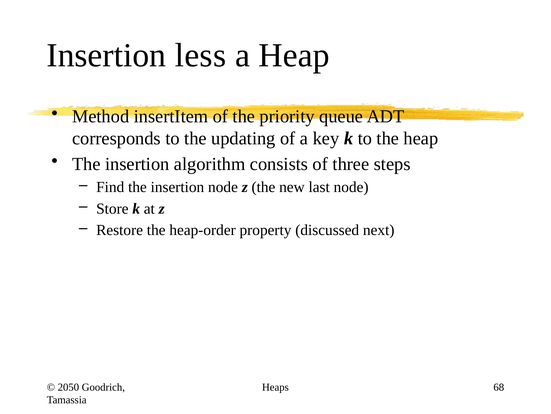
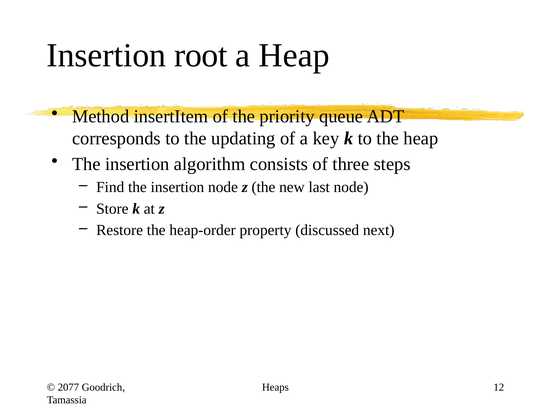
less: less -> root (201, 55)
2050: 2050 -> 2077 (68, 386)
68: 68 -> 12 (499, 386)
